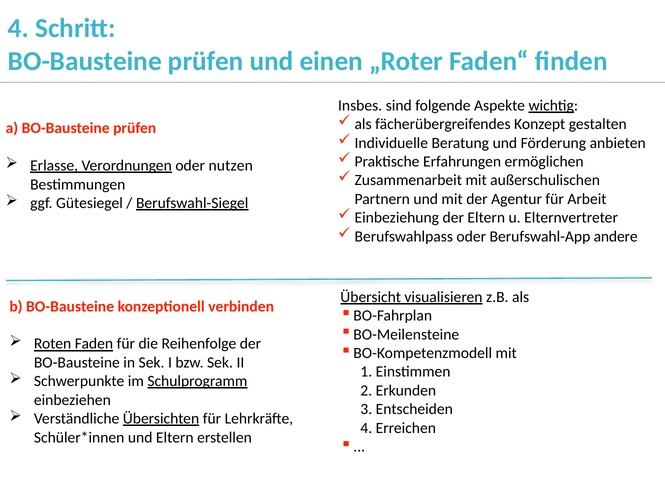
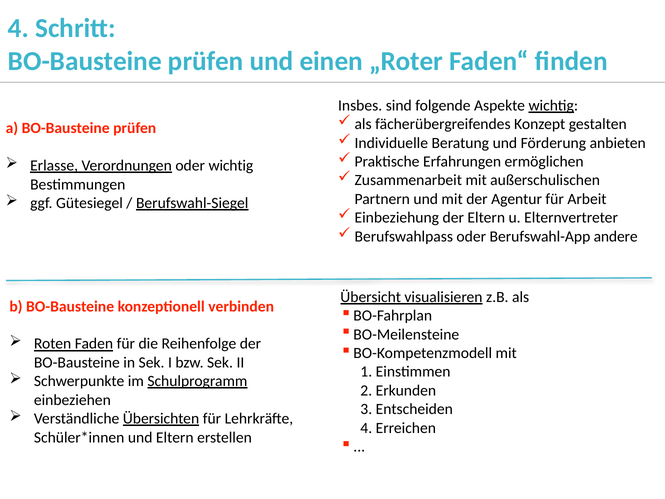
oder nutzen: nutzen -> wichtig (231, 166)
